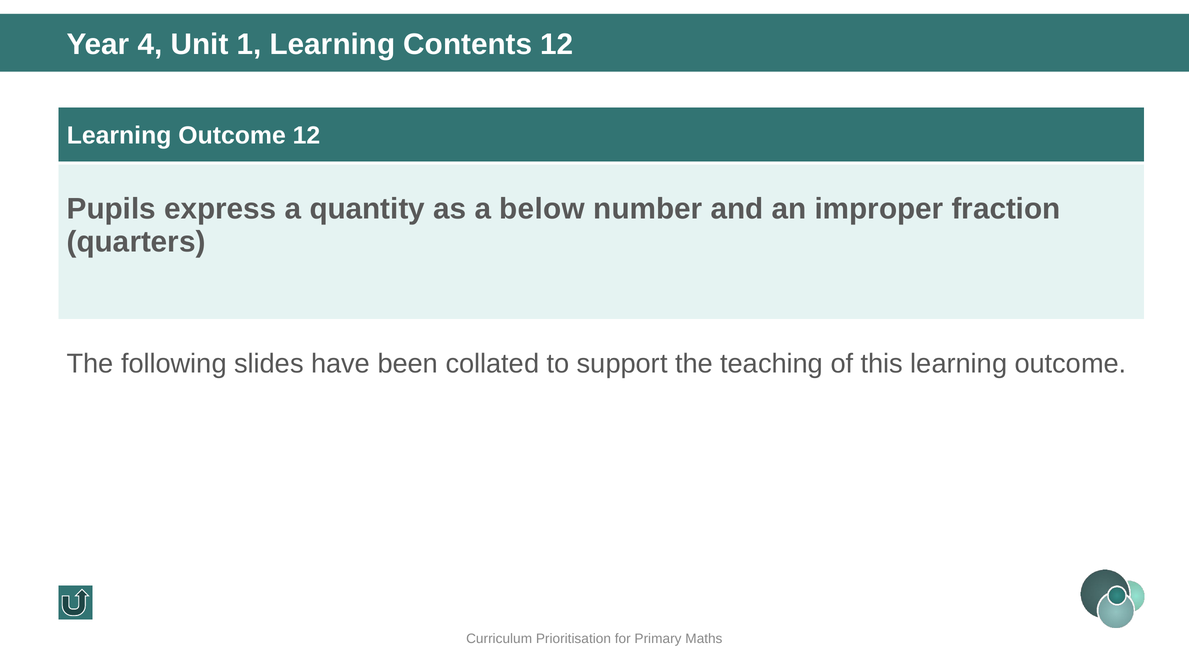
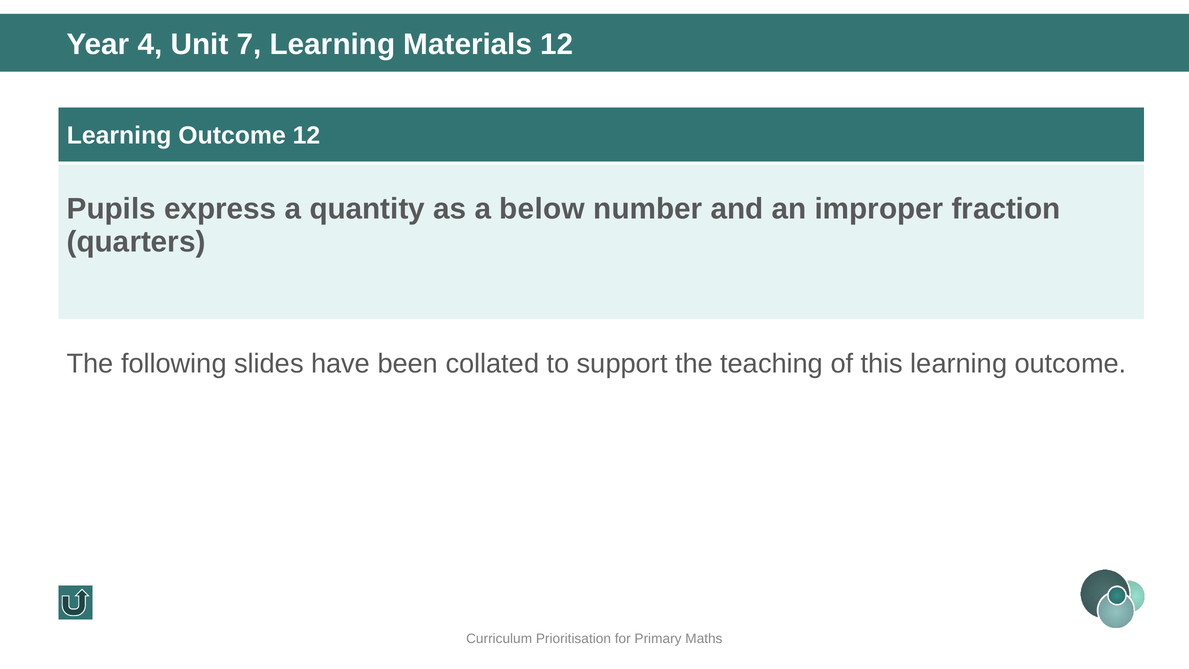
1: 1 -> 7 (249, 44)
Contents: Contents -> Materials (468, 44)
